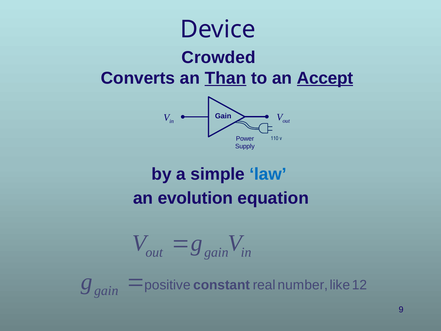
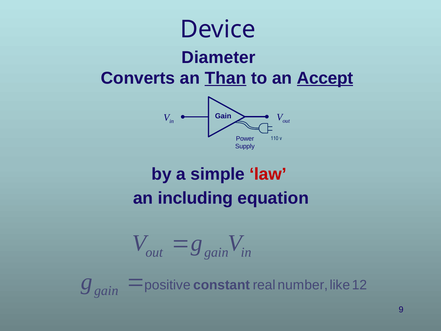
Crowded: Crowded -> Diameter (219, 57)
law colour: blue -> red (268, 174)
evolution: evolution -> including (195, 198)
